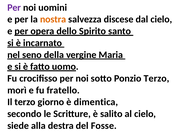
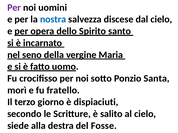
nostra colour: orange -> blue (53, 19)
Ponzio Terzo: Terzo -> Santa (157, 79)
dimentica: dimentica -> dispiaciuti (96, 102)
